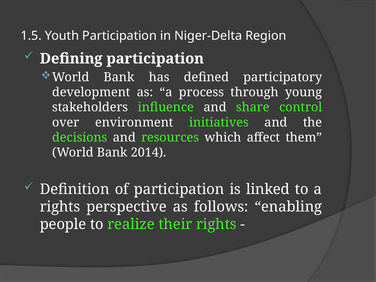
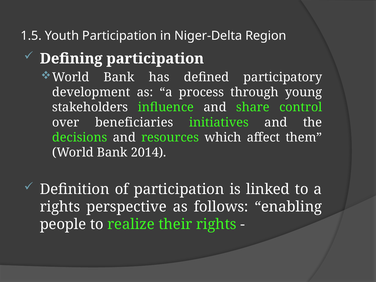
environment: environment -> beneficiaries (134, 122)
